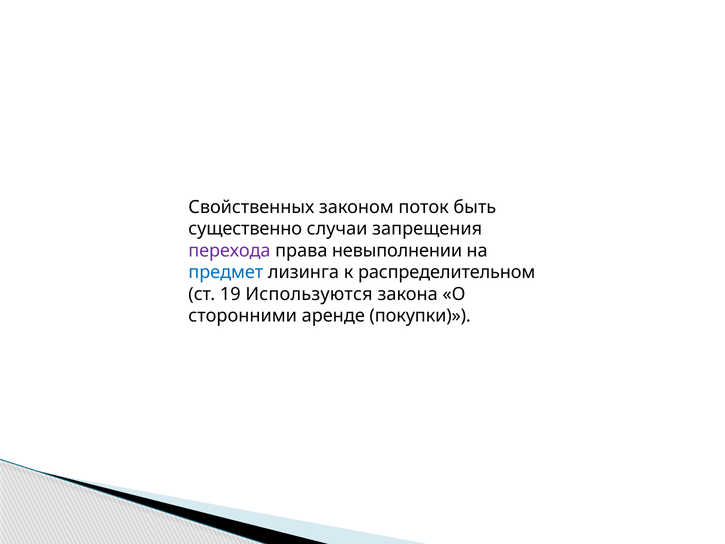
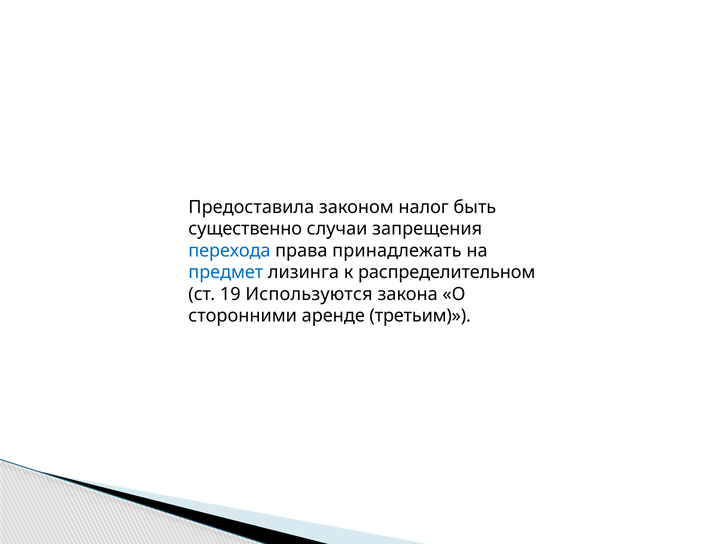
Свойственных: Свойственных -> Предоставила (251, 207)
поток: поток -> налог (424, 207)
перехода colour: purple -> blue (229, 251)
невыполнении: невыполнении -> принадлежать (397, 251)
покупки: покупки -> третьим (420, 316)
